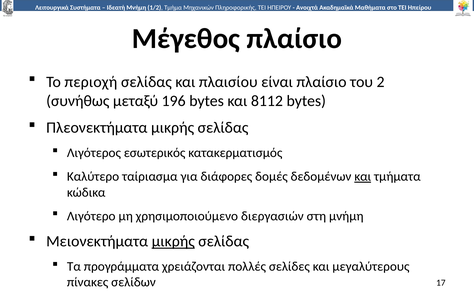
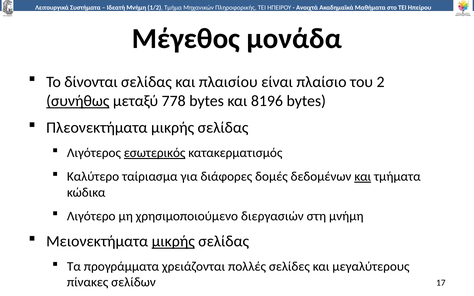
Μέγεθος πλαίσιο: πλαίσιο -> μονάδα (294, 39)
περιοχή: περιοχή -> δίνονται (91, 82)
συνήθως underline: none -> present (78, 101)
196: 196 -> 778 (174, 101)
8112: 8112 -> 8196 (267, 101)
εσωτερικός underline: none -> present (155, 153)
